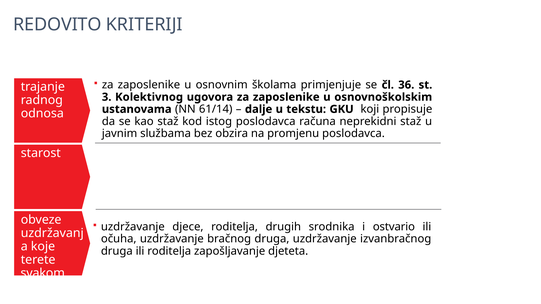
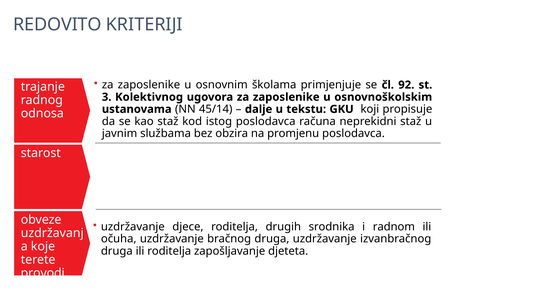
36: 36 -> 92 (406, 85)
61/14: 61/14 -> 45/14 (216, 109)
ostvario: ostvario -> radnom (394, 227)
svakom: svakom -> provodi (43, 273)
